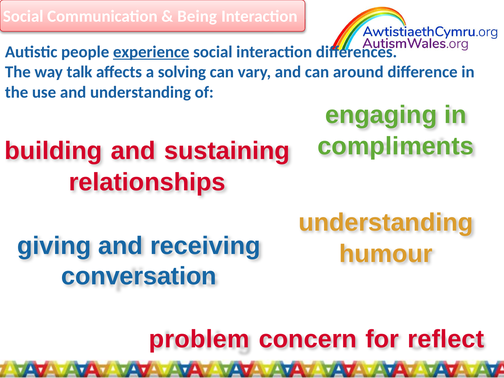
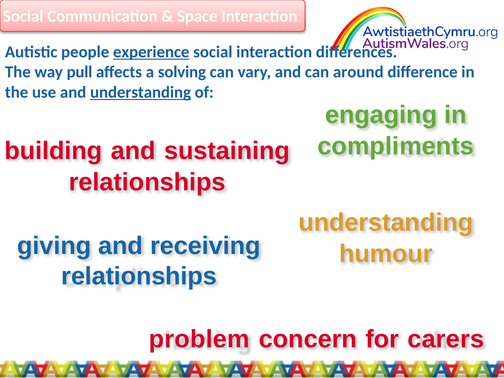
Being: Being -> Space (197, 16)
talk: talk -> pull (79, 72)
understanding underline: none -> present (141, 92)
conversation: conversation -> relationships (139, 276)
reflect: reflect -> carers (446, 339)
